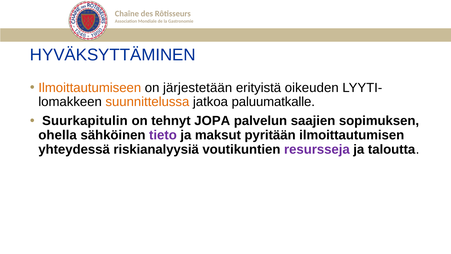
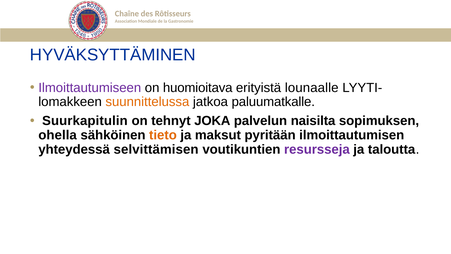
Ilmoittautumiseen colour: orange -> purple (90, 88)
järjestetään: järjestetään -> huomioitava (198, 88)
oikeuden: oikeuden -> lounaalle (312, 88)
JOPA: JOPA -> JOKA (212, 121)
saajien: saajien -> naisilta (313, 121)
tieto colour: purple -> orange (163, 135)
riskianalyysiä: riskianalyysiä -> selvittämisen (156, 149)
